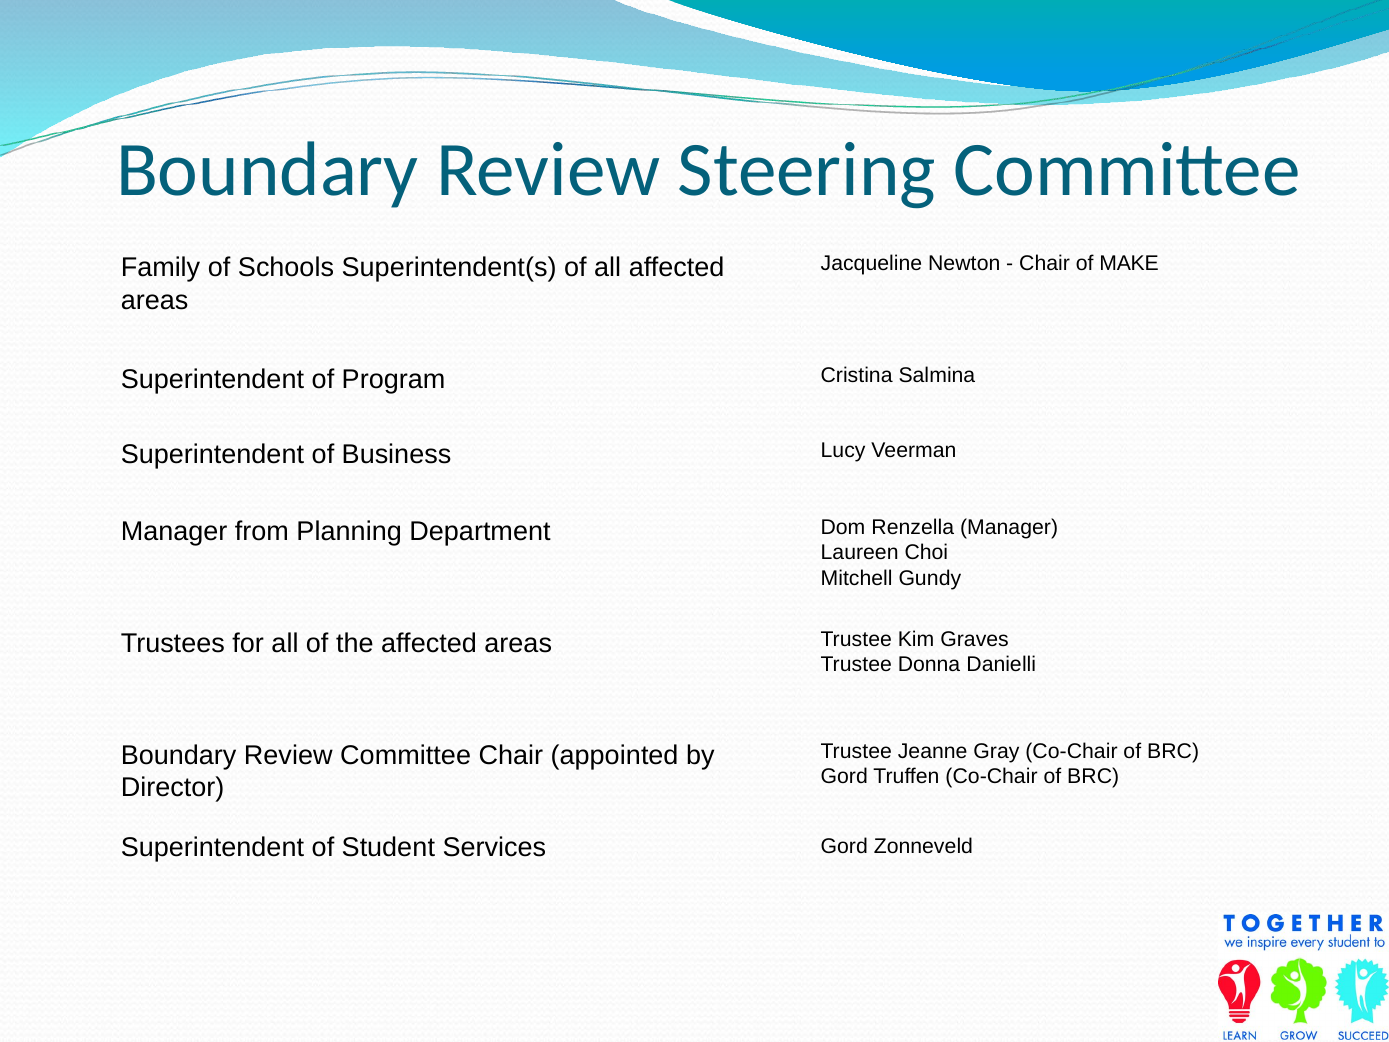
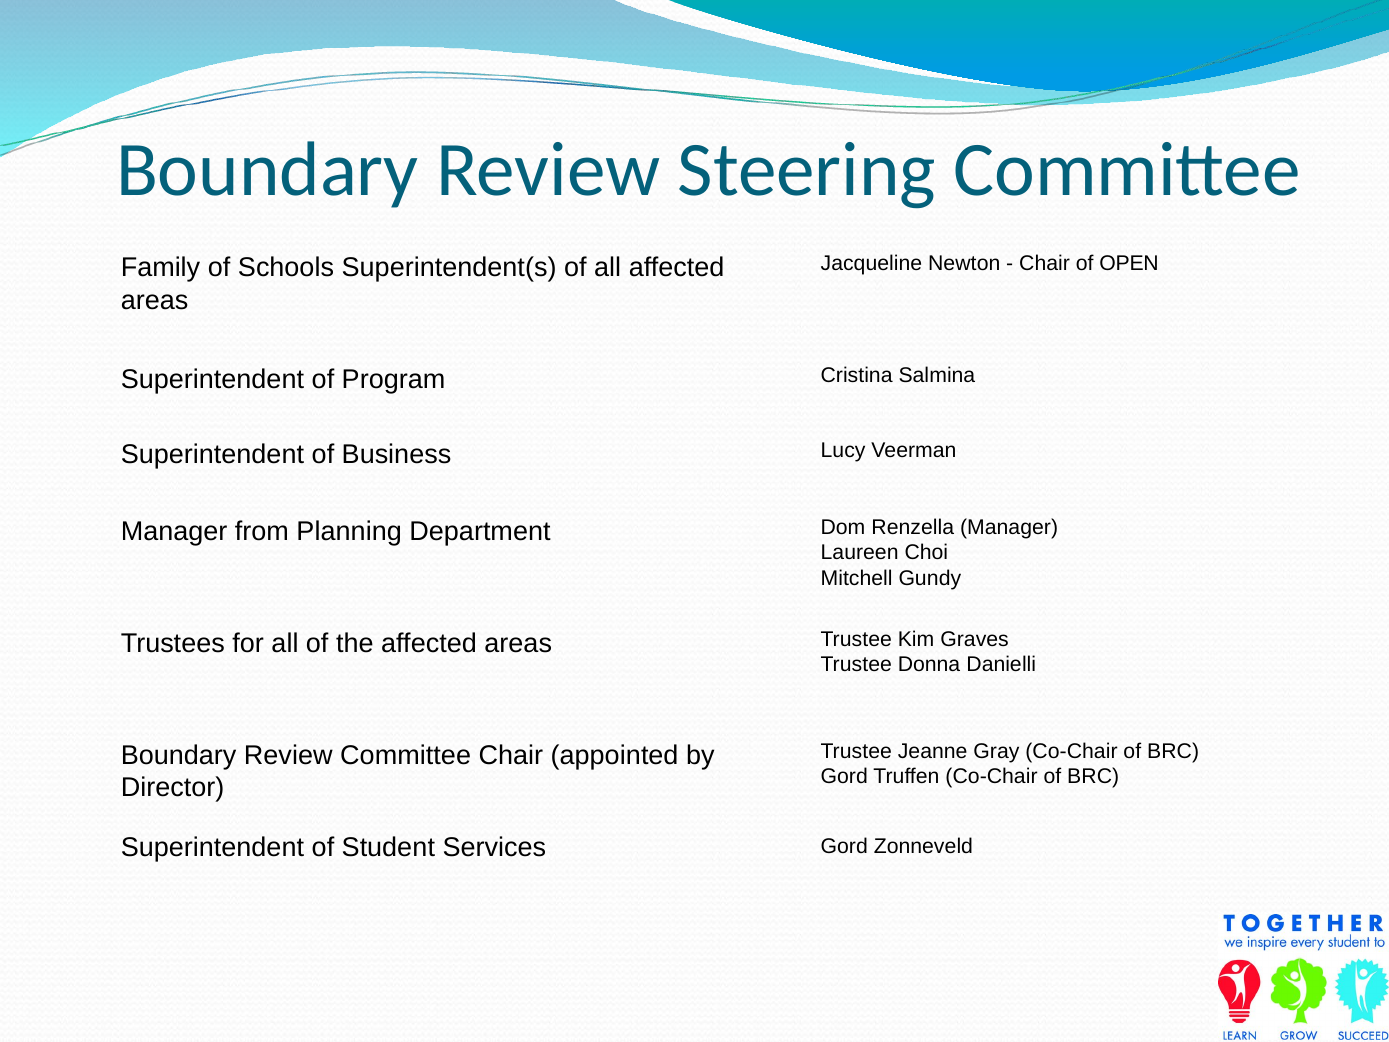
MAKE: MAKE -> OPEN (1129, 264)
